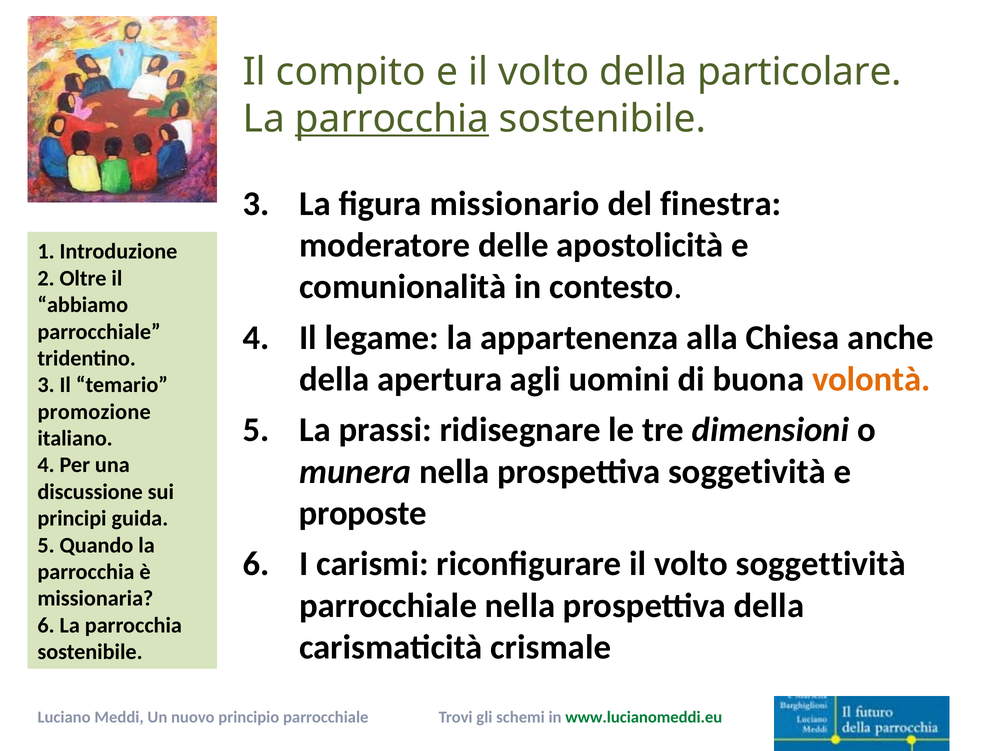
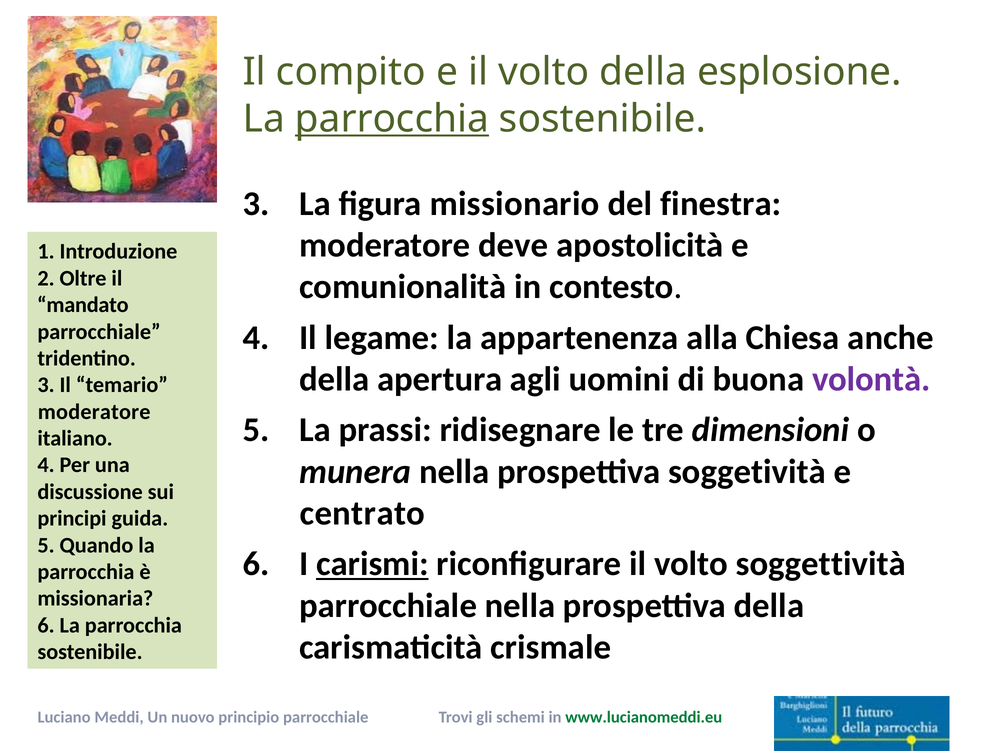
particolare: particolare -> esplosione (799, 72)
delle: delle -> deve (513, 245)
abbiamo: abbiamo -> mandato (83, 305)
volontà colour: orange -> purple (871, 380)
promozione: promozione -> moderatore (94, 412)
proposte: proposte -> centrato (362, 514)
carismi underline: none -> present (372, 564)
